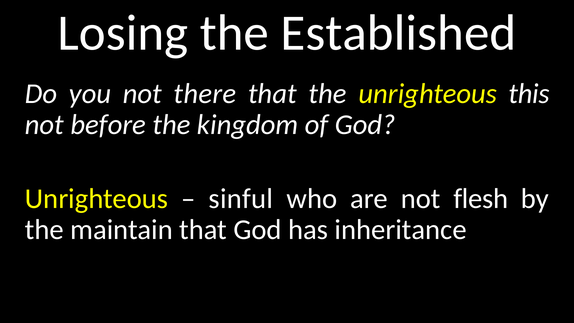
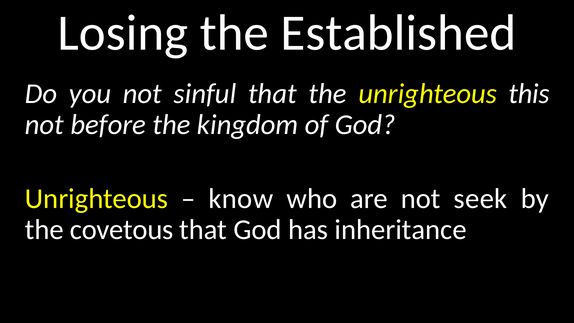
there: there -> sinful (205, 94)
sinful: sinful -> know (241, 199)
flesh: flesh -> seek (480, 199)
maintain: maintain -> covetous (122, 230)
